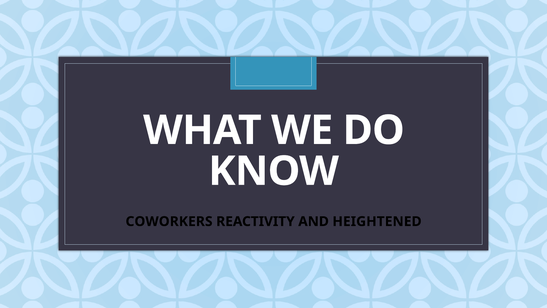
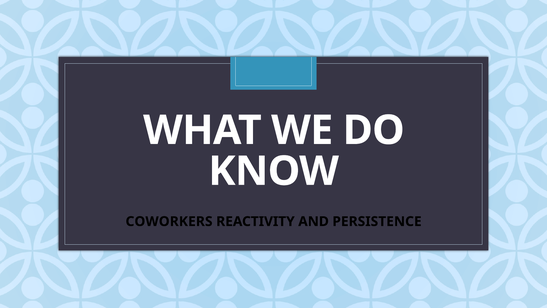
HEIGHTENED: HEIGHTENED -> PERSISTENCE (377, 221)
